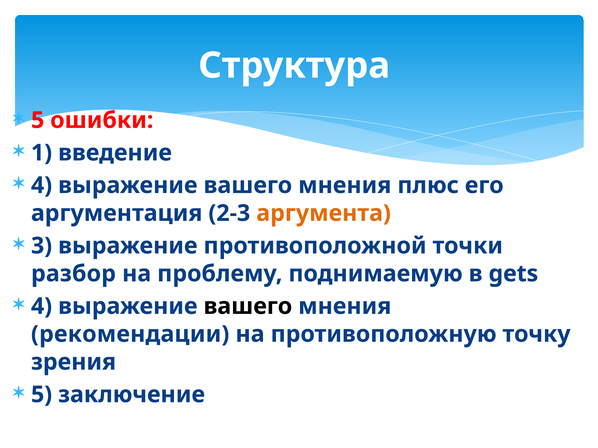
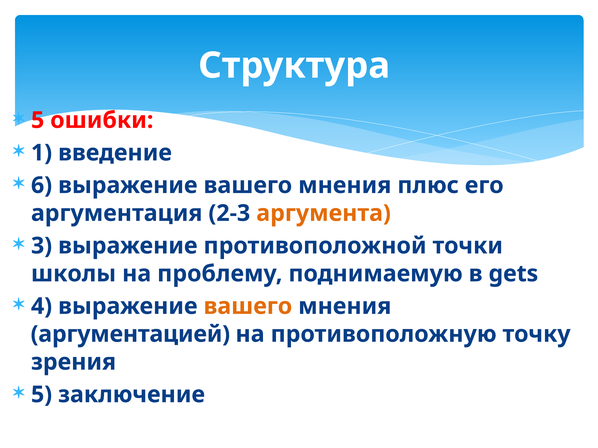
4: 4 -> 6 (42, 186)
разбор: разбор -> школы (74, 274)
вашего colour: black -> orange (248, 307)
рекомендации: рекомендации -> аргументацией (130, 334)
